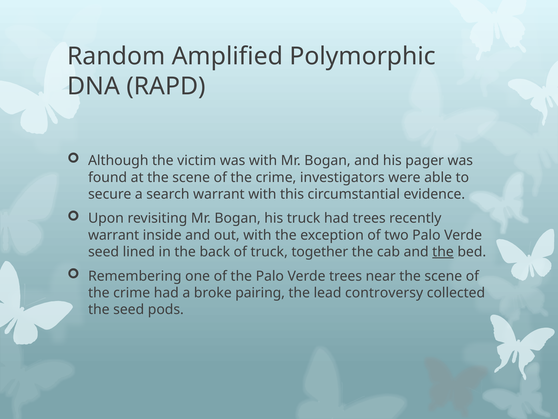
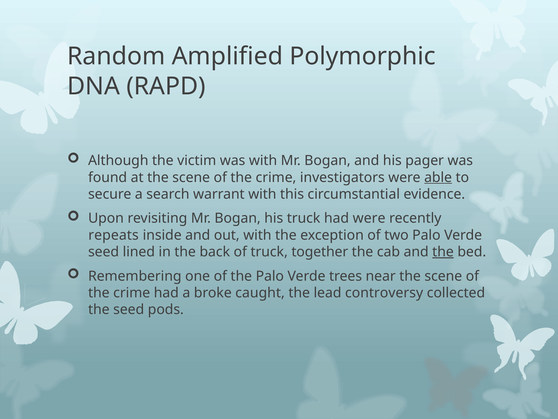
able underline: none -> present (438, 177)
had trees: trees -> were (369, 218)
warrant: warrant -> repeats (114, 235)
pairing: pairing -> caught (260, 293)
